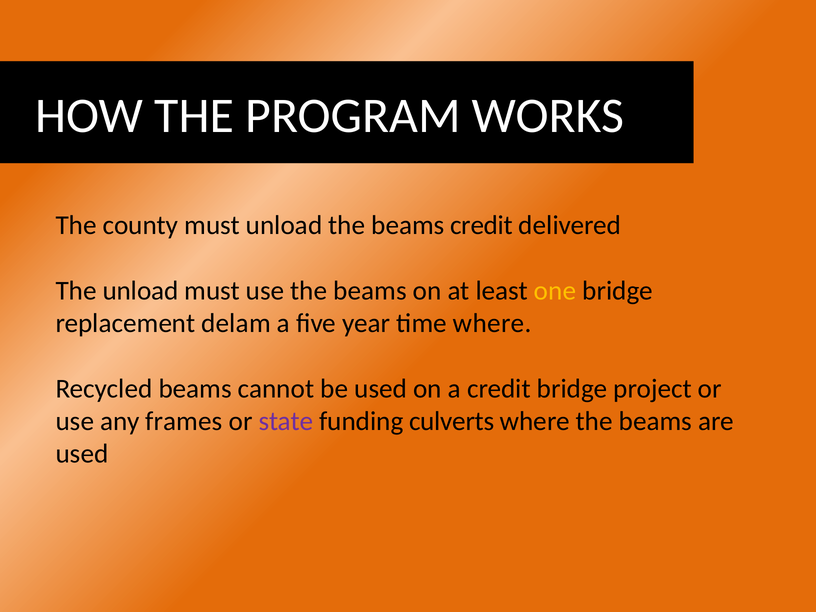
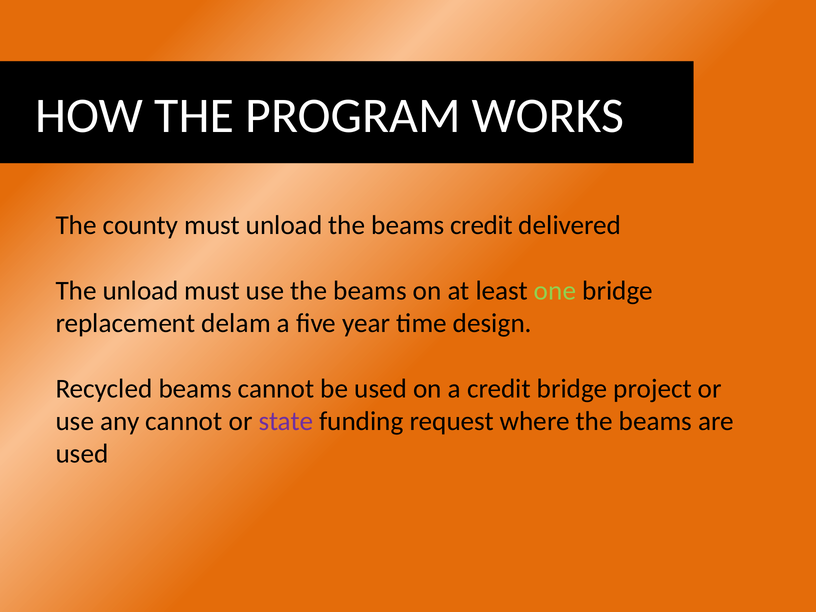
one colour: yellow -> light green (555, 291)
time where: where -> design (492, 323)
any frames: frames -> cannot (184, 421)
culverts: culverts -> request (452, 421)
